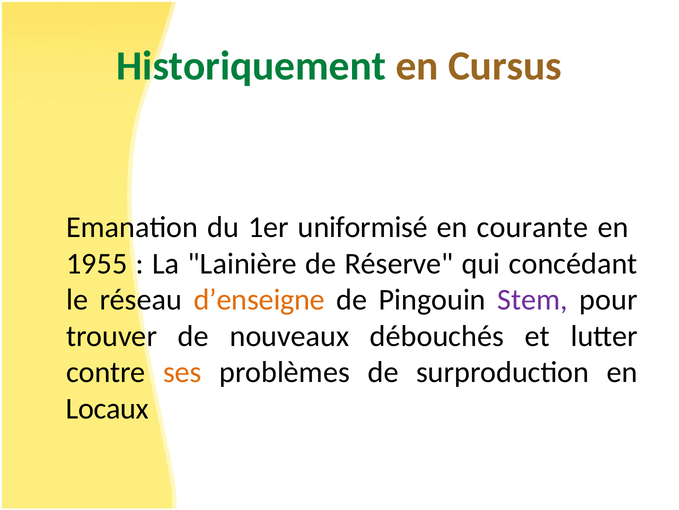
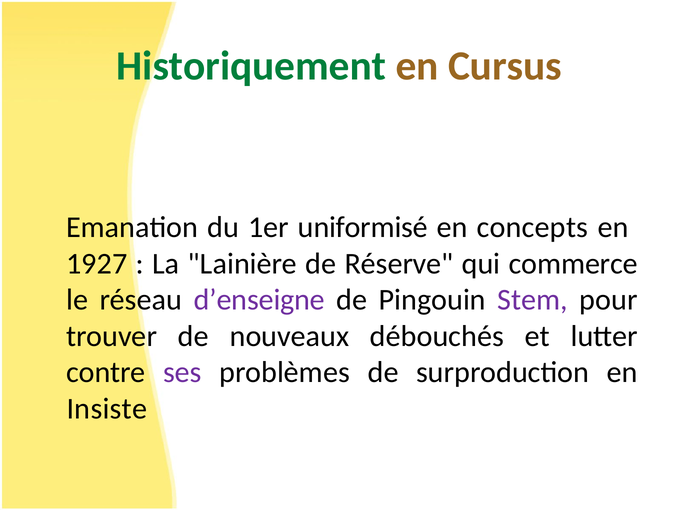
courante: courante -> concepts (532, 227)
1955: 1955 -> 1927 (97, 263)
concédant: concédant -> commerce (573, 263)
d’enseigne colour: orange -> purple (259, 299)
ses colour: orange -> purple (182, 372)
Locaux: Locaux -> Insiste (107, 408)
